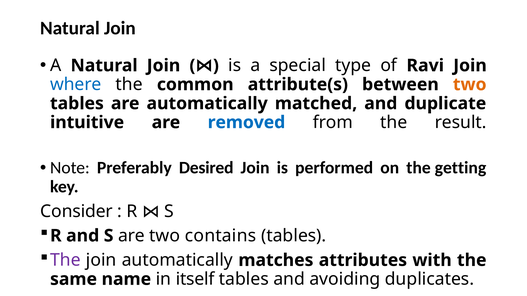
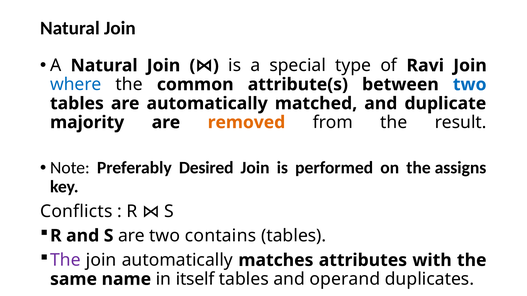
two colour: orange -> blue (470, 85)
intuitive: intuitive -> majority (87, 123)
removed colour: blue -> orange (246, 123)
getting: getting -> assigns (460, 168)
Consider: Consider -> Conflicts (76, 212)
avoiding: avoiding -> operand (345, 280)
